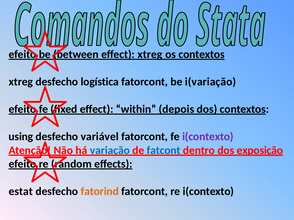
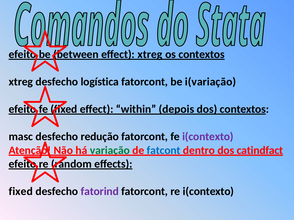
using: using -> masc (21, 137)
variável: variável -> redução (100, 137)
variação colour: blue -> green (110, 151)
exposição: exposição -> catindfact (260, 151)
estat: estat -> fixed (21, 192)
fatorind colour: orange -> purple (100, 192)
